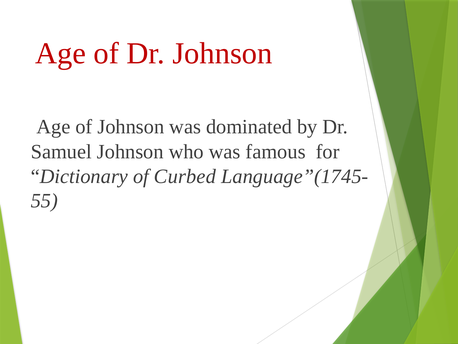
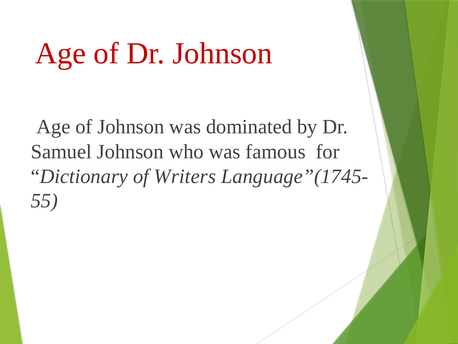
Curbed: Curbed -> Writers (185, 176)
